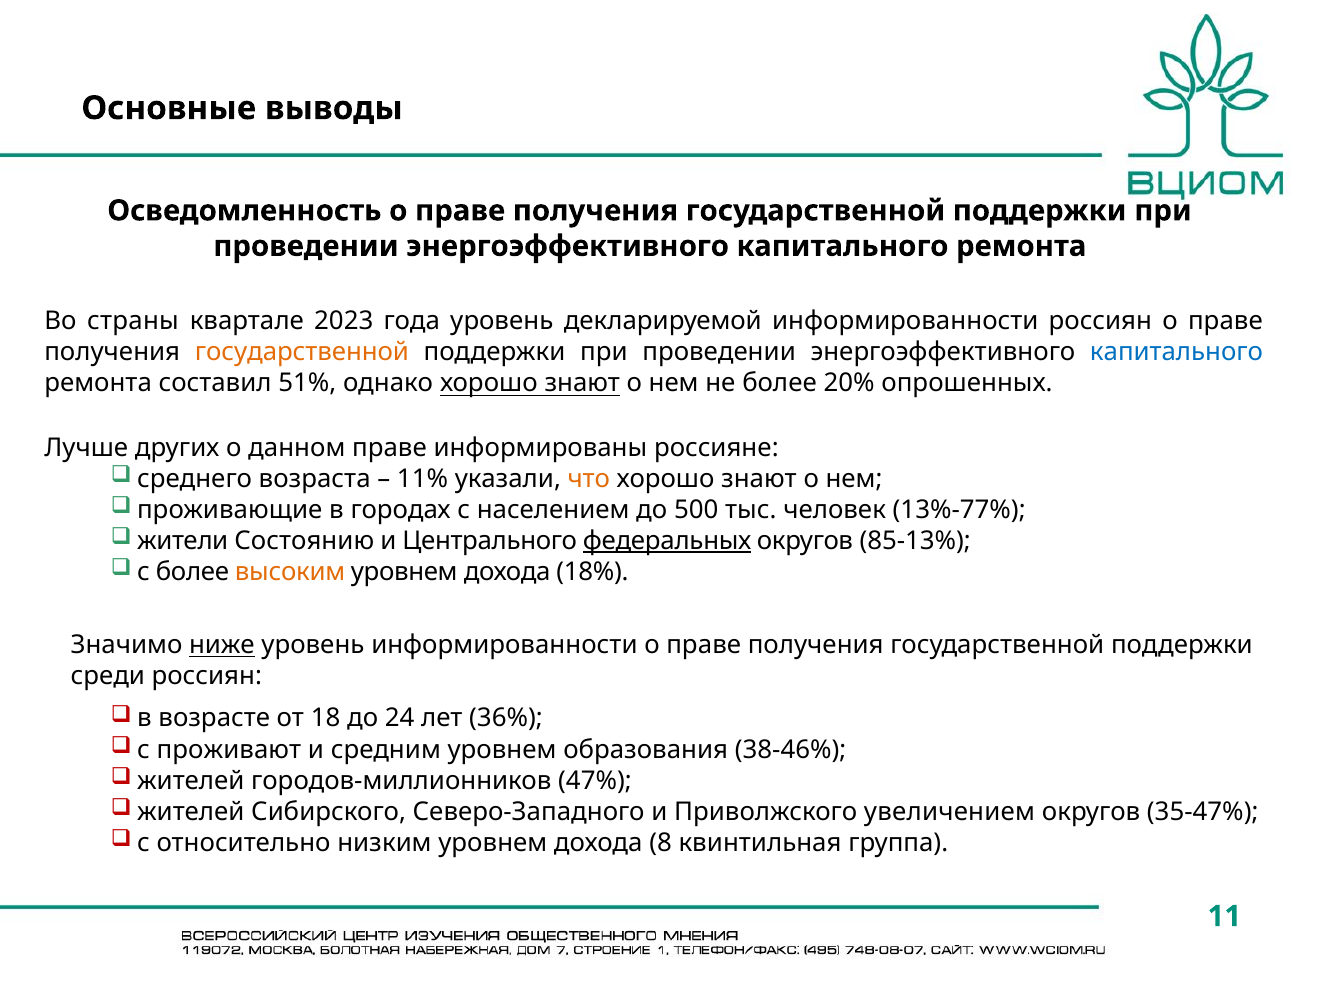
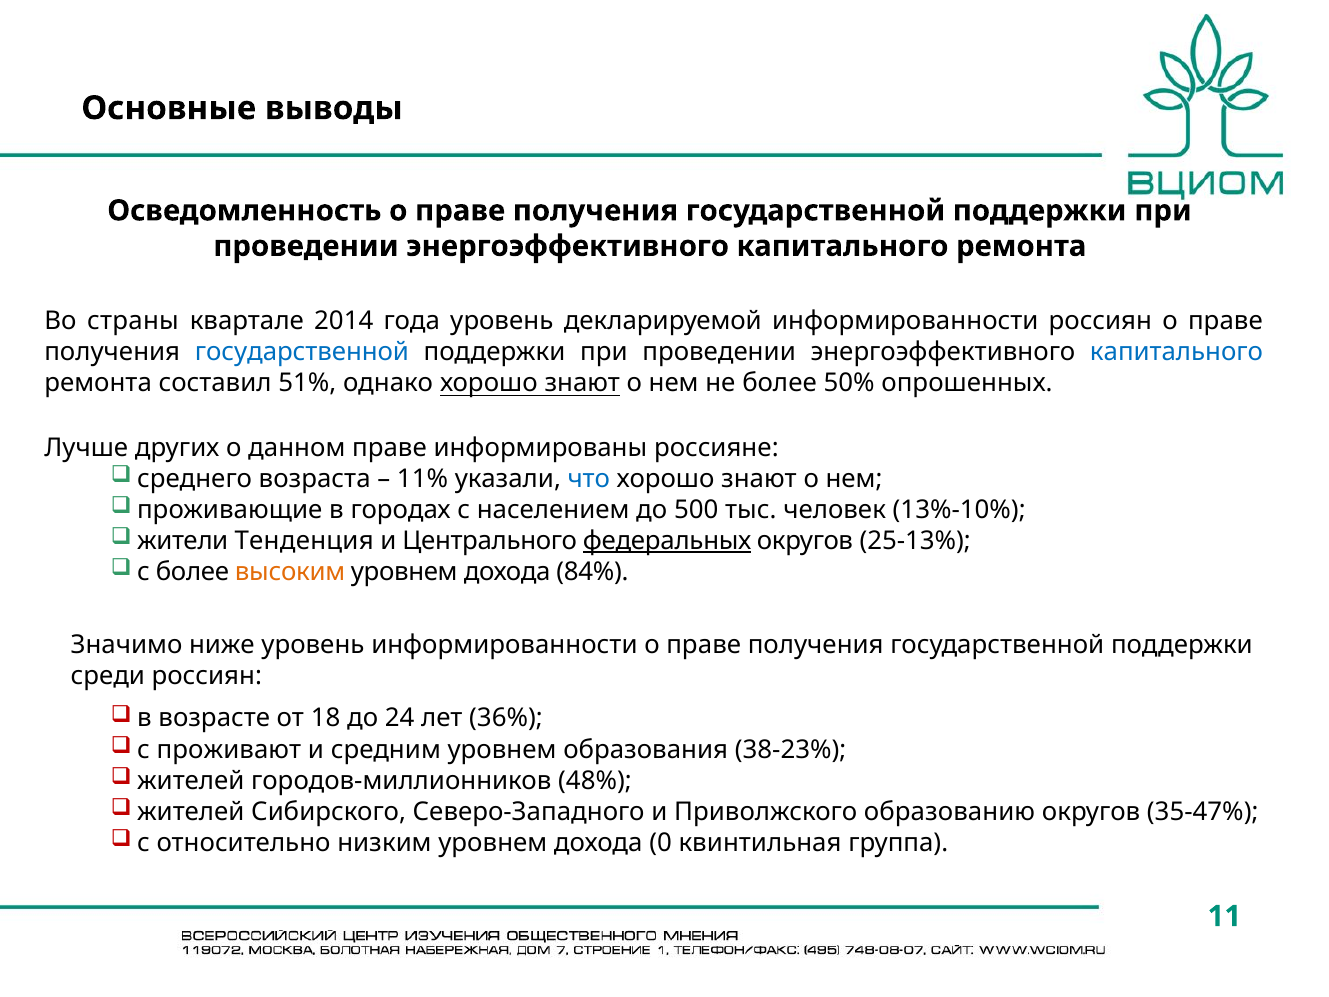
2023: 2023 -> 2014 (344, 321)
государственной colour: orange -> blue (302, 352)
20%: 20% -> 50% (849, 383)
что colour: orange -> blue (589, 479)
13%-77%: 13%-77% -> 13%-10% (959, 510)
Состоянию: Состоянию -> Тенденция (304, 541)
85-13%: 85-13% -> 25-13% (915, 541)
18%: 18% -> 84% (593, 572)
ниже underline: present -> none (222, 645)
38-46%: 38-46% -> 38-23% (791, 749)
47%: 47% -> 48% (595, 780)
увеличением: увеличением -> образованию (950, 811)
8: 8 -> 0 (661, 842)
